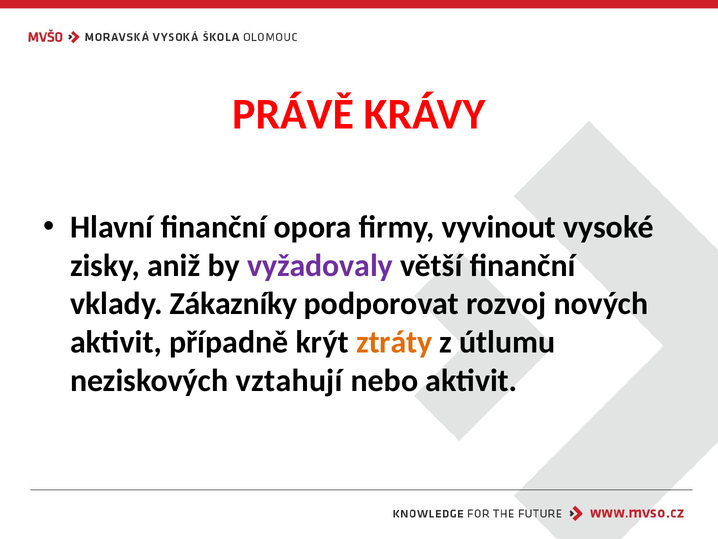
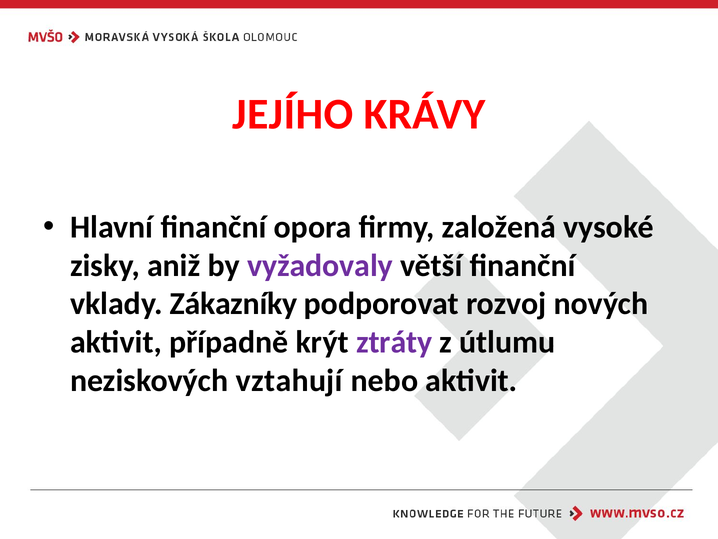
PRÁVĚ: PRÁVĚ -> JEJÍHO (293, 114)
vyvinout: vyvinout -> založená (499, 227)
ztráty colour: orange -> purple (394, 342)
